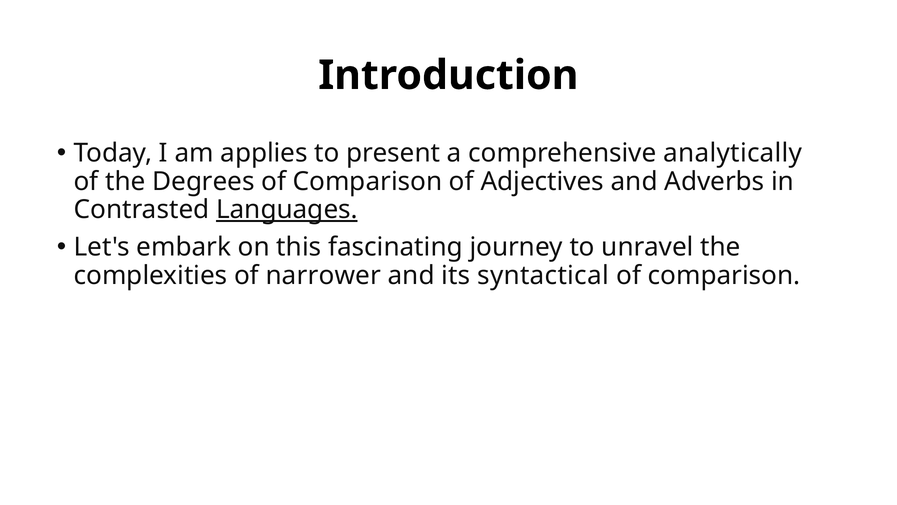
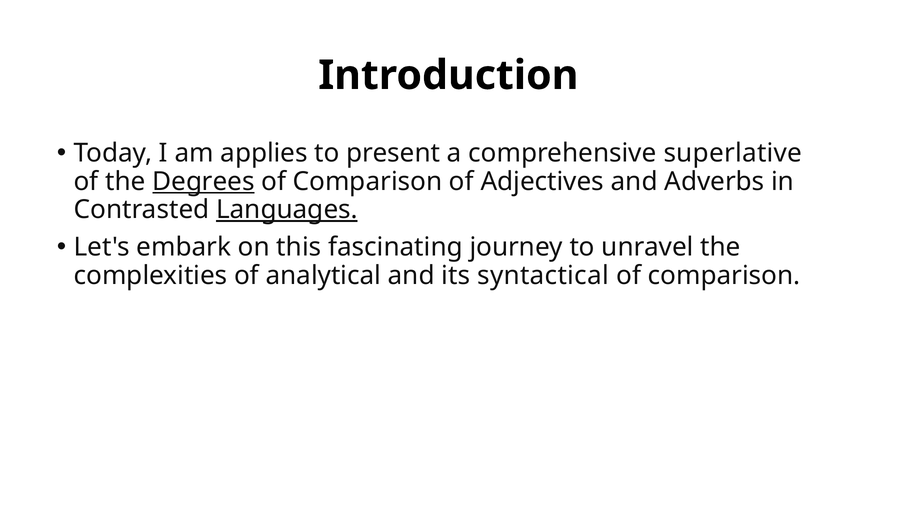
analytically: analytically -> superlative (733, 153)
Degrees underline: none -> present (203, 181)
narrower: narrower -> analytical (323, 275)
